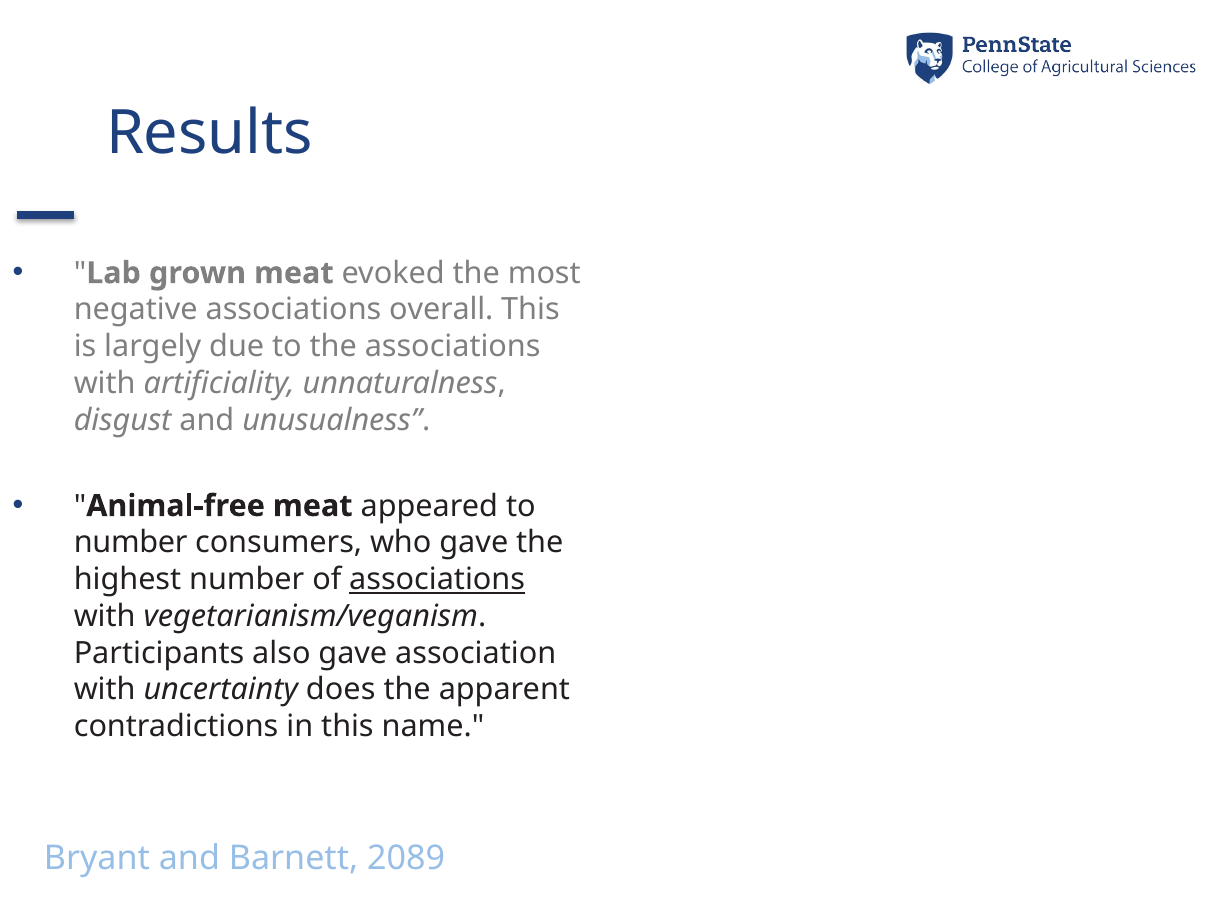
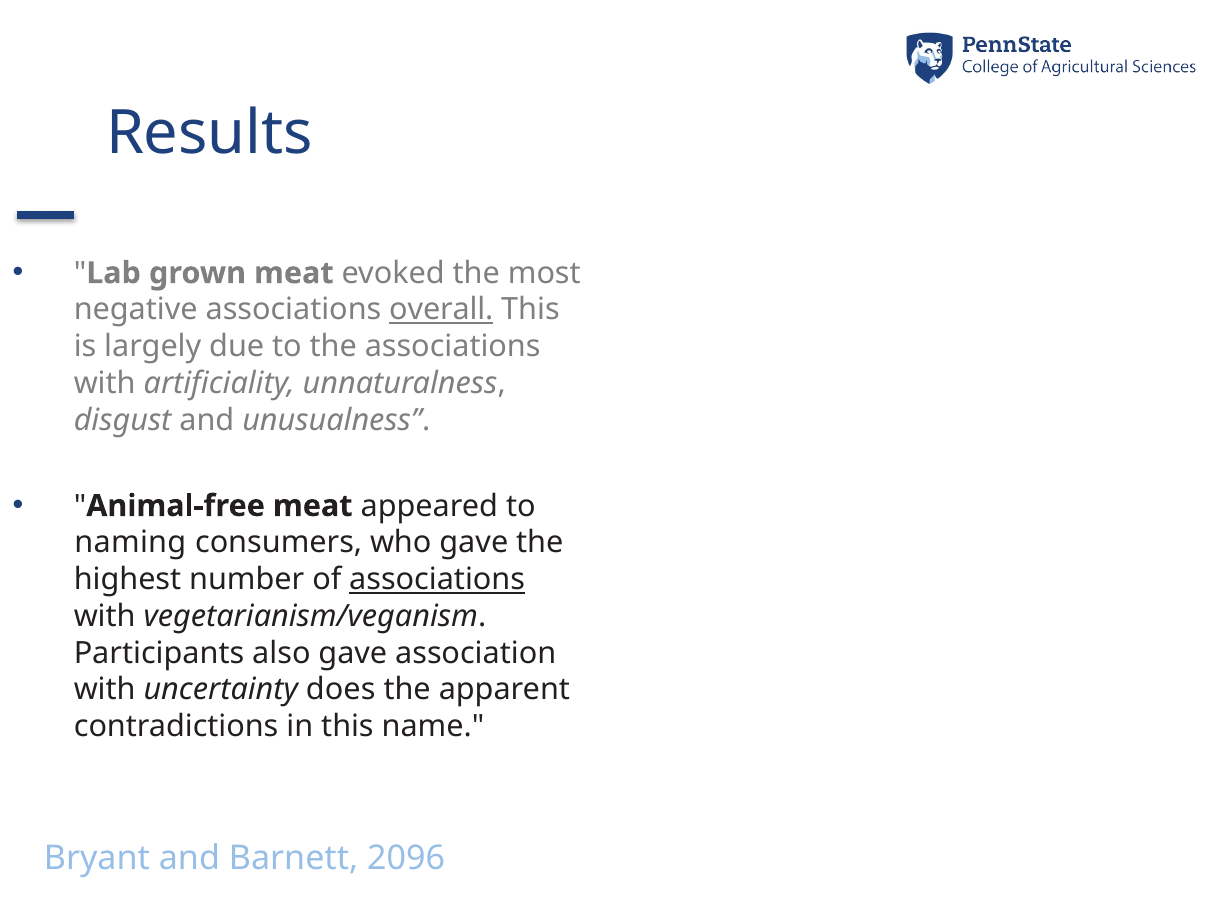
overall underline: none -> present (441, 310)
number: number -> naming (130, 543)
2089: 2089 -> 2096 (406, 858)
